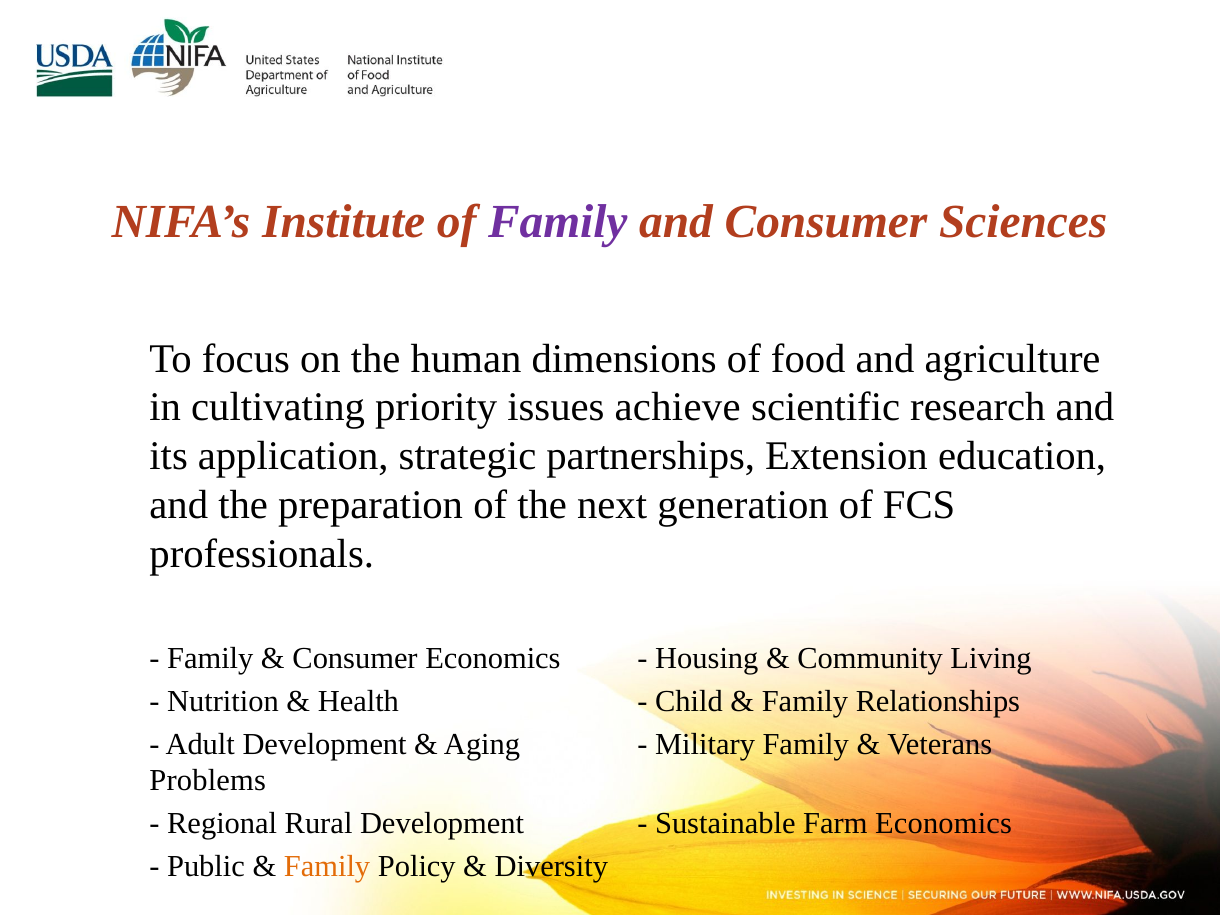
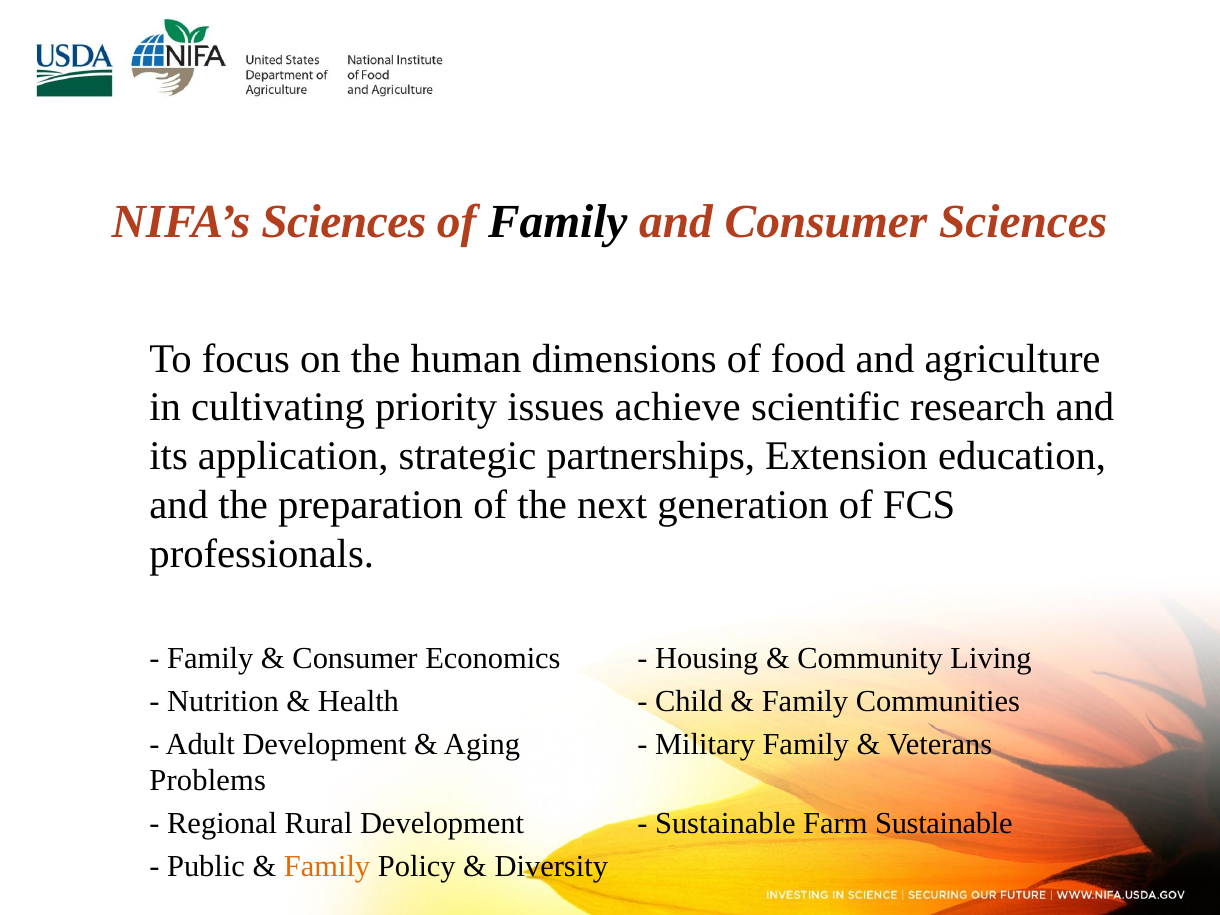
NIFA’s Institute: Institute -> Sciences (344, 222)
Family colour: purple -> black (558, 222)
Relationships: Relationships -> Communities (938, 702)
Farm Economics: Economics -> Sustainable (944, 824)
